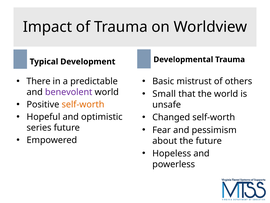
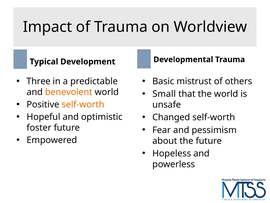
There: There -> Three (38, 81)
benevolent colour: purple -> orange (69, 92)
series: series -> foster (39, 127)
